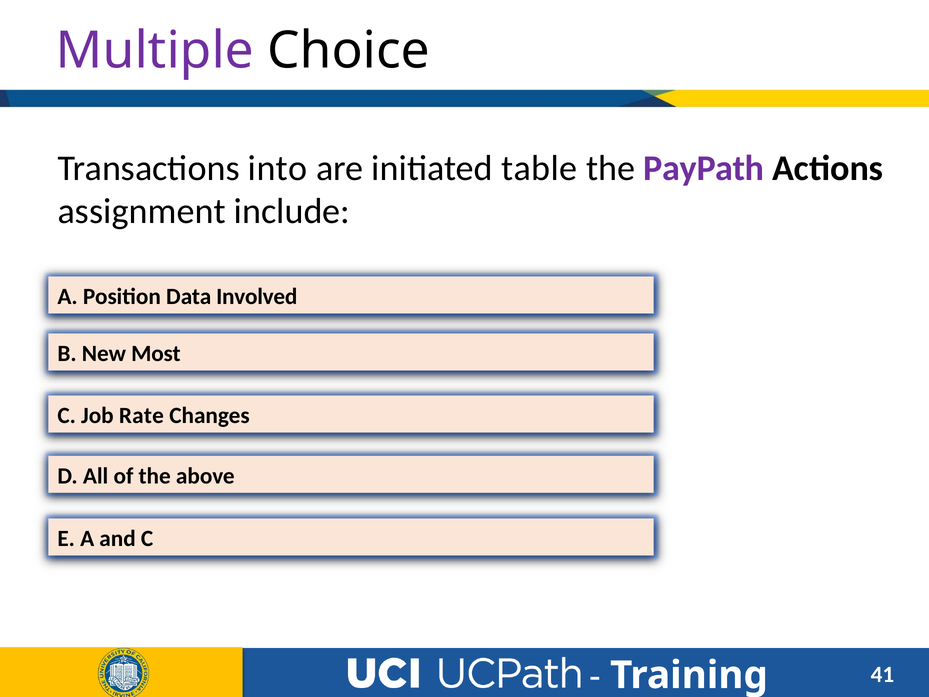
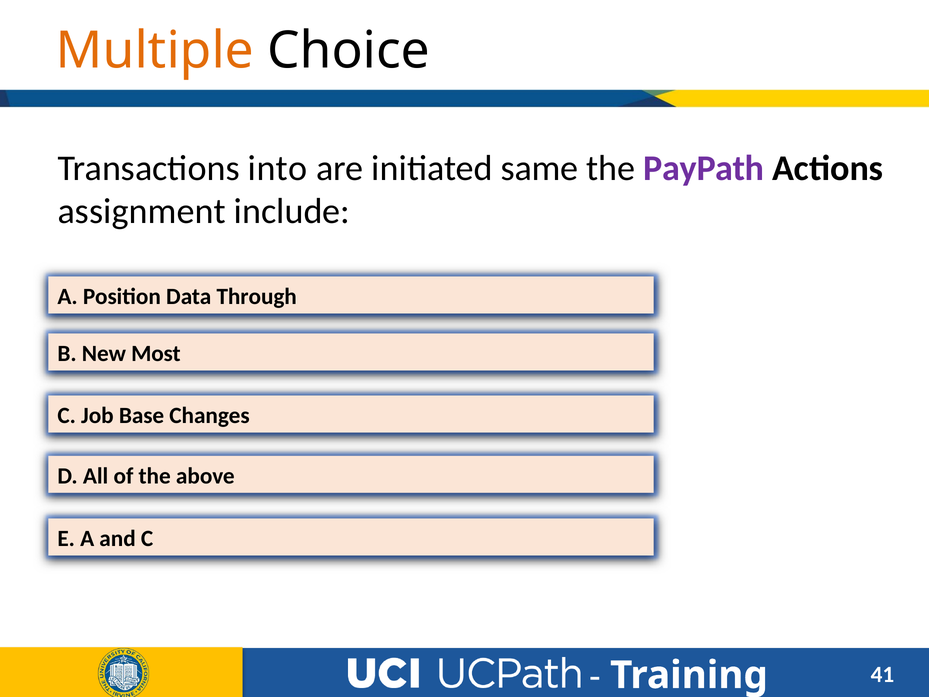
Multiple colour: purple -> orange (155, 51)
table: table -> same (539, 168)
Involved: Involved -> Through (257, 297)
Rate: Rate -> Base (142, 416)
